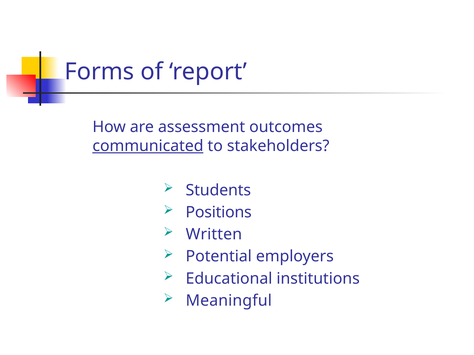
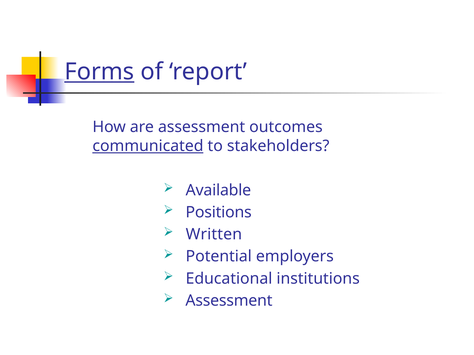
Forms underline: none -> present (99, 72)
Students: Students -> Available (218, 190)
Meaningful: Meaningful -> Assessment (229, 301)
